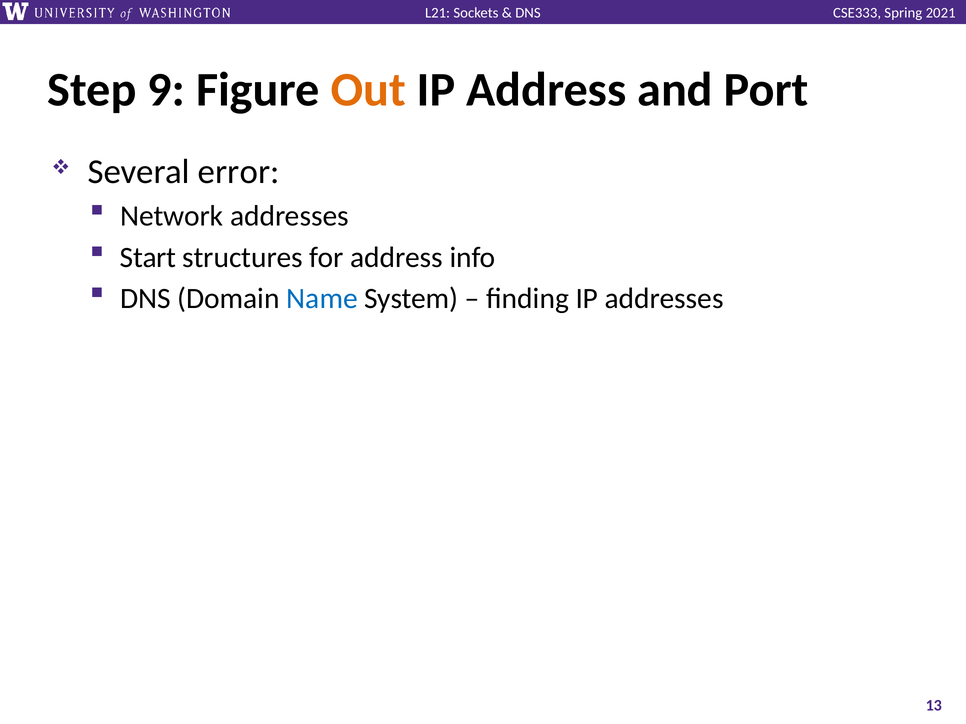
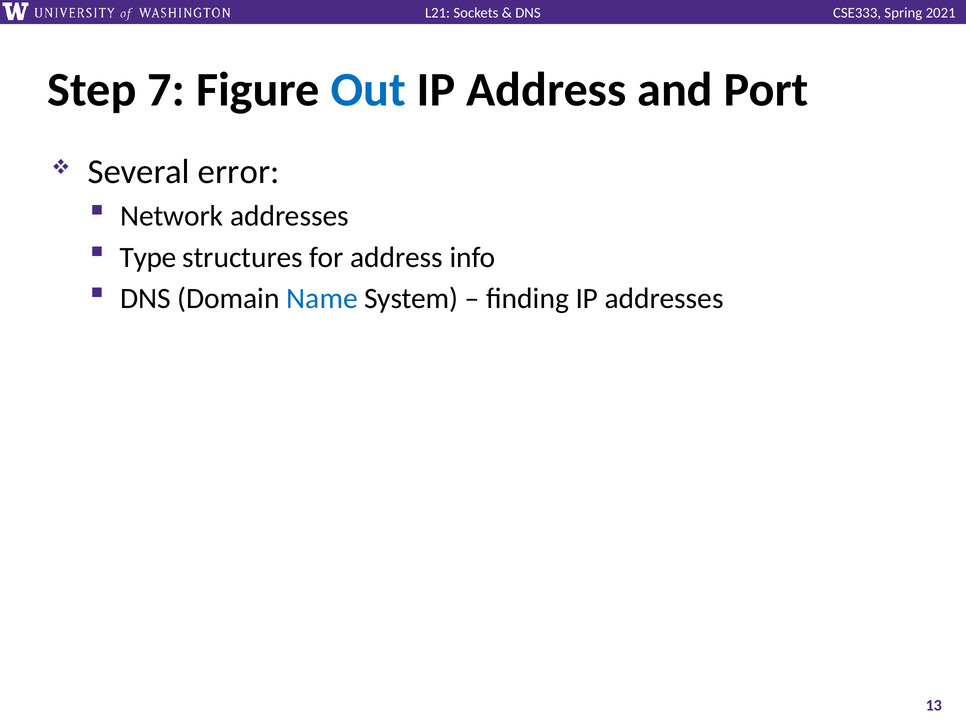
9: 9 -> 7 (166, 90)
Out colour: orange -> blue (368, 90)
Start: Start -> Type (148, 258)
